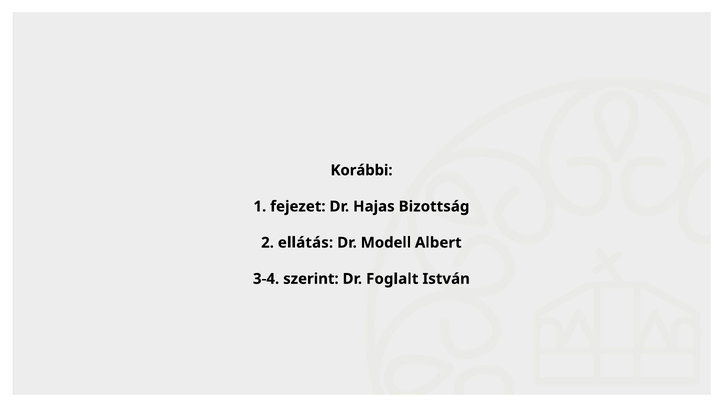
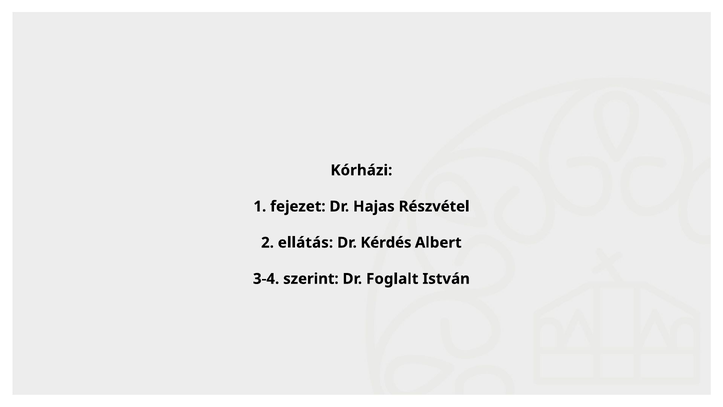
Korábbi: Korábbi -> Kórházi (361, 170)
Bizottság: Bizottság -> Részvétel (434, 206)
Modell: Modell -> Kérdés (386, 242)
